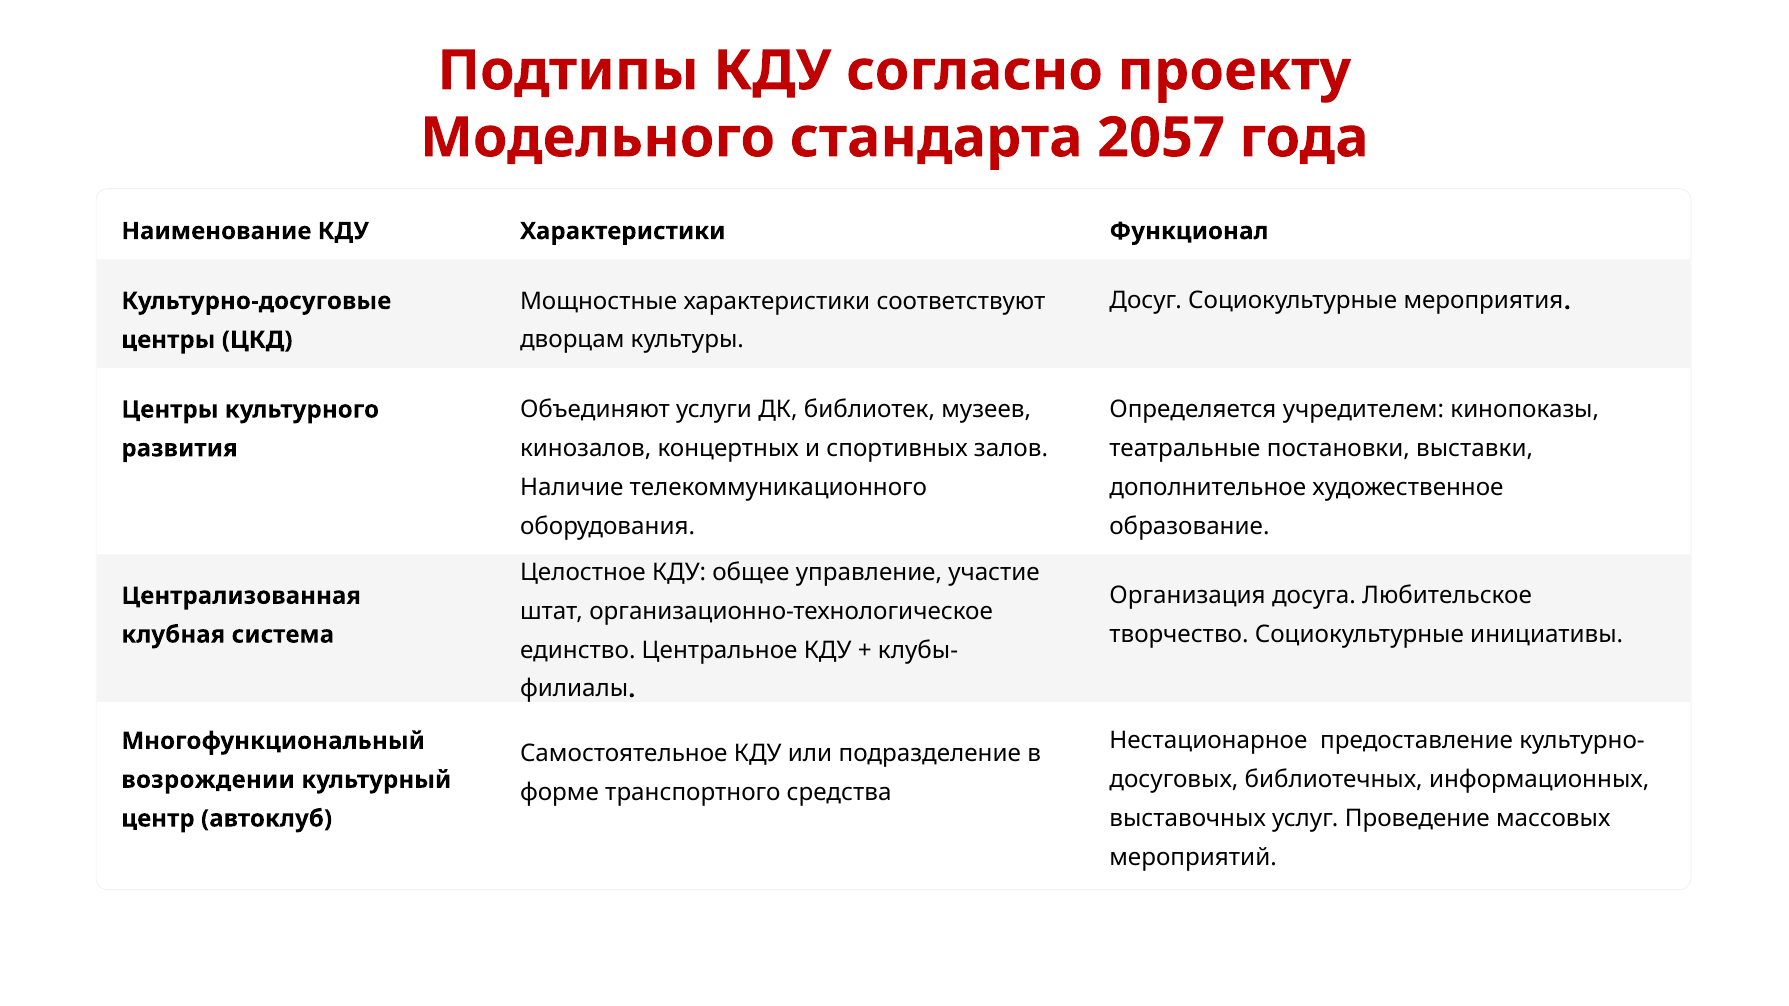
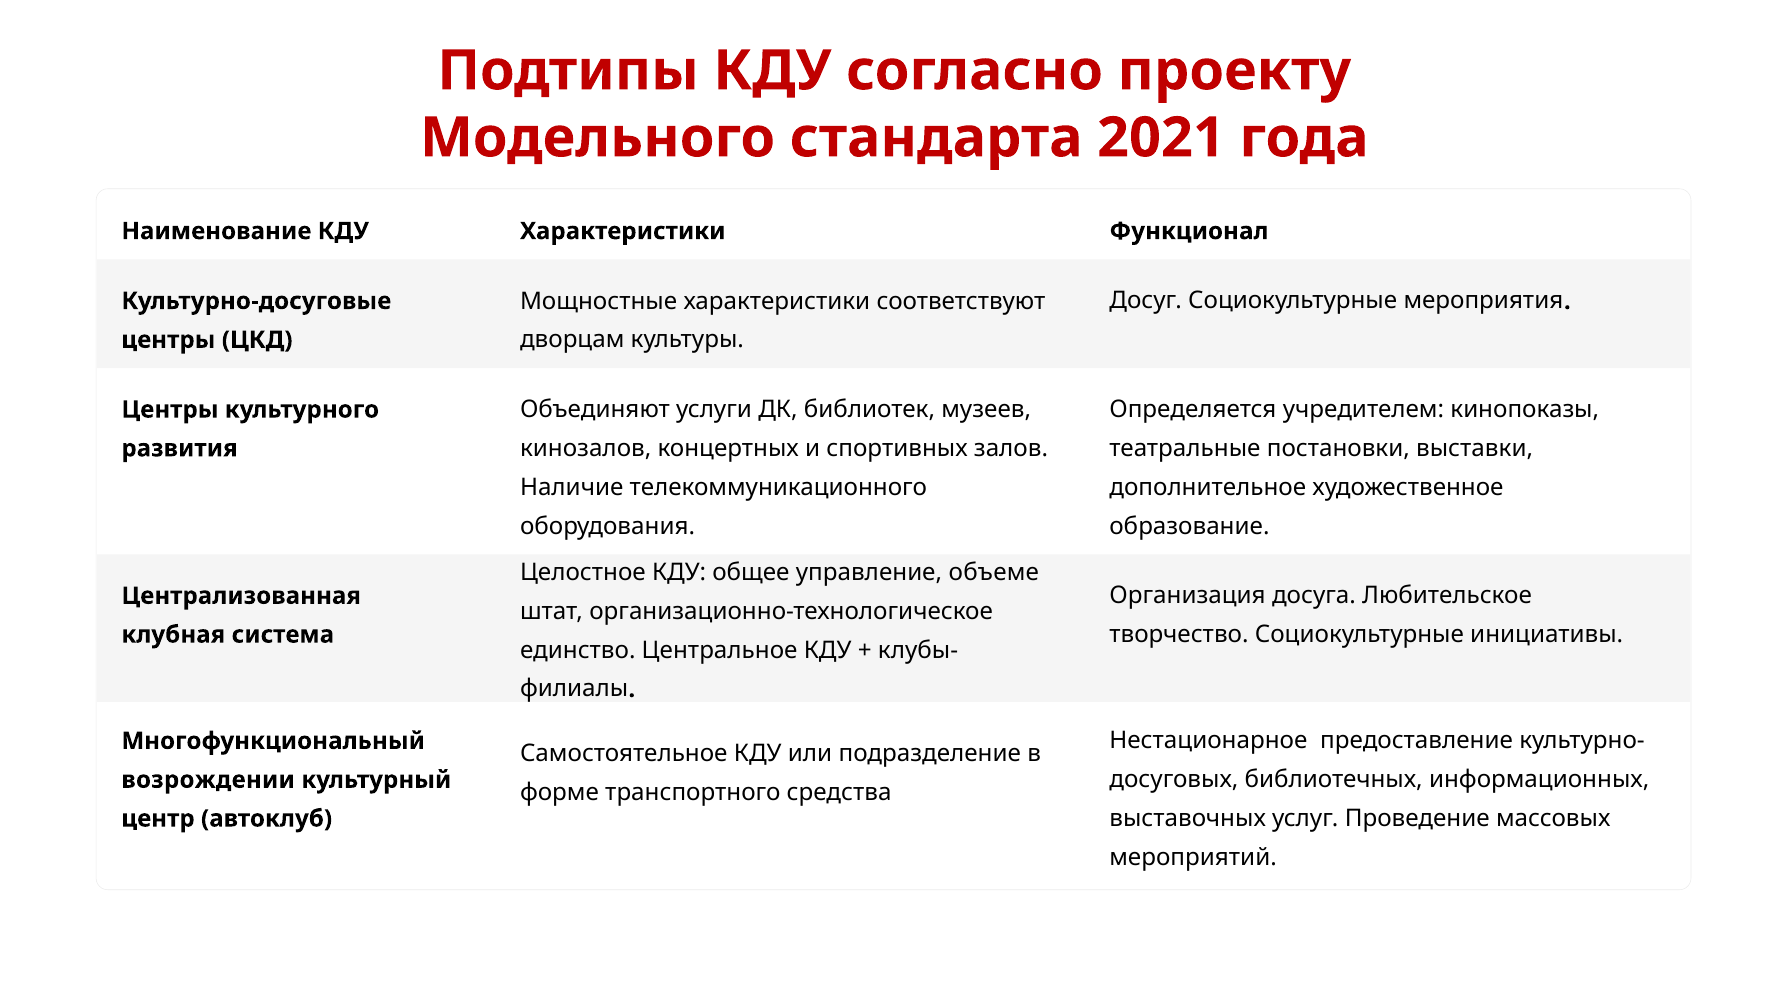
2057: 2057 -> 2021 (1161, 138)
участие: участие -> объеме (994, 573)
